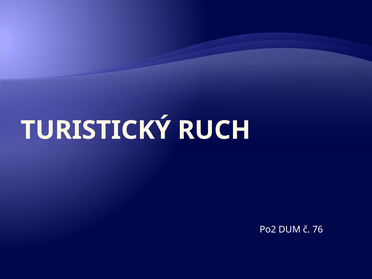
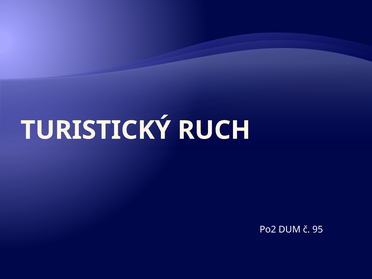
76: 76 -> 95 (318, 230)
